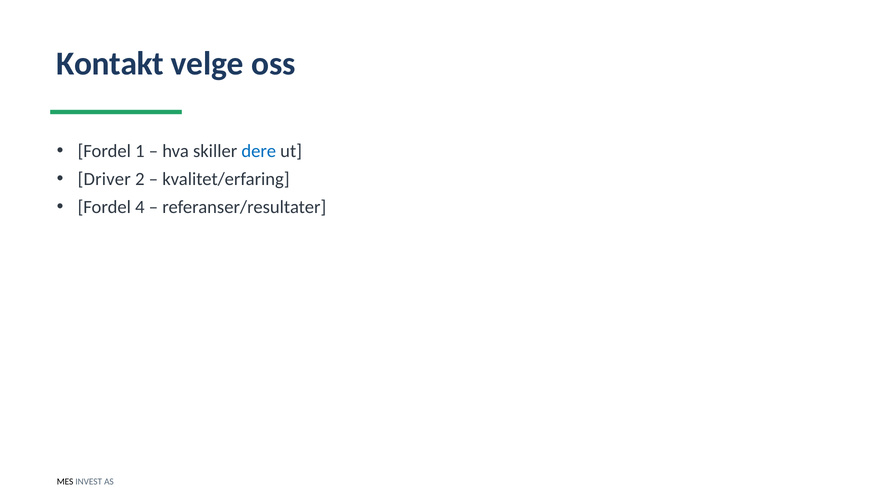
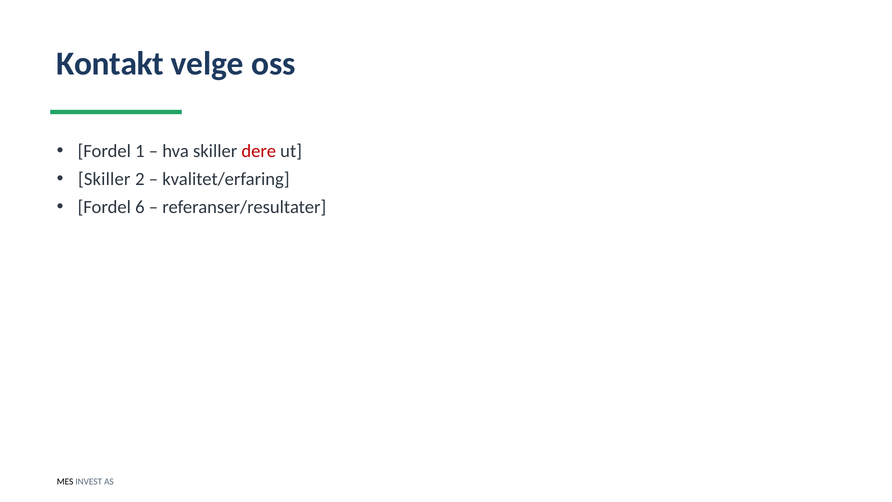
dere colour: blue -> red (259, 151)
Driver: Driver -> Skiller (104, 179)
4: 4 -> 6 (140, 207)
